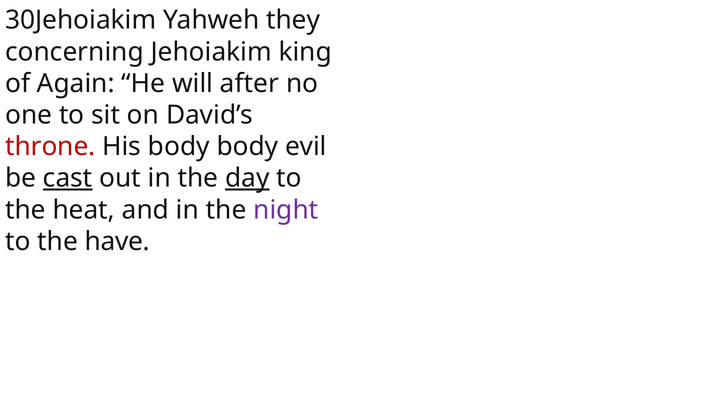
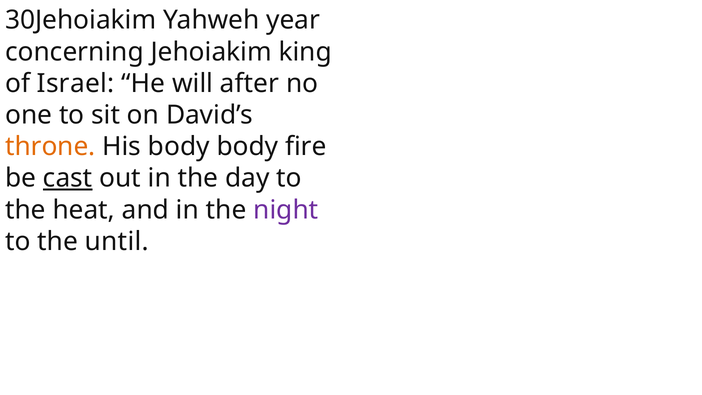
they: they -> year (293, 20)
Again: Again -> Israel (76, 83)
throne colour: red -> orange (50, 147)
evil: evil -> fire (306, 147)
day underline: present -> none (247, 178)
have: have -> until (117, 241)
